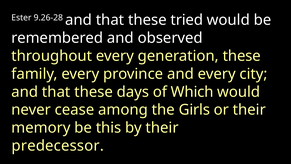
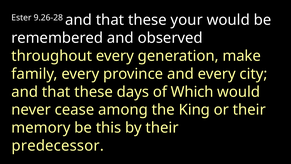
tried: tried -> your (187, 20)
generation these: these -> make (242, 56)
Girls: Girls -> King (194, 110)
